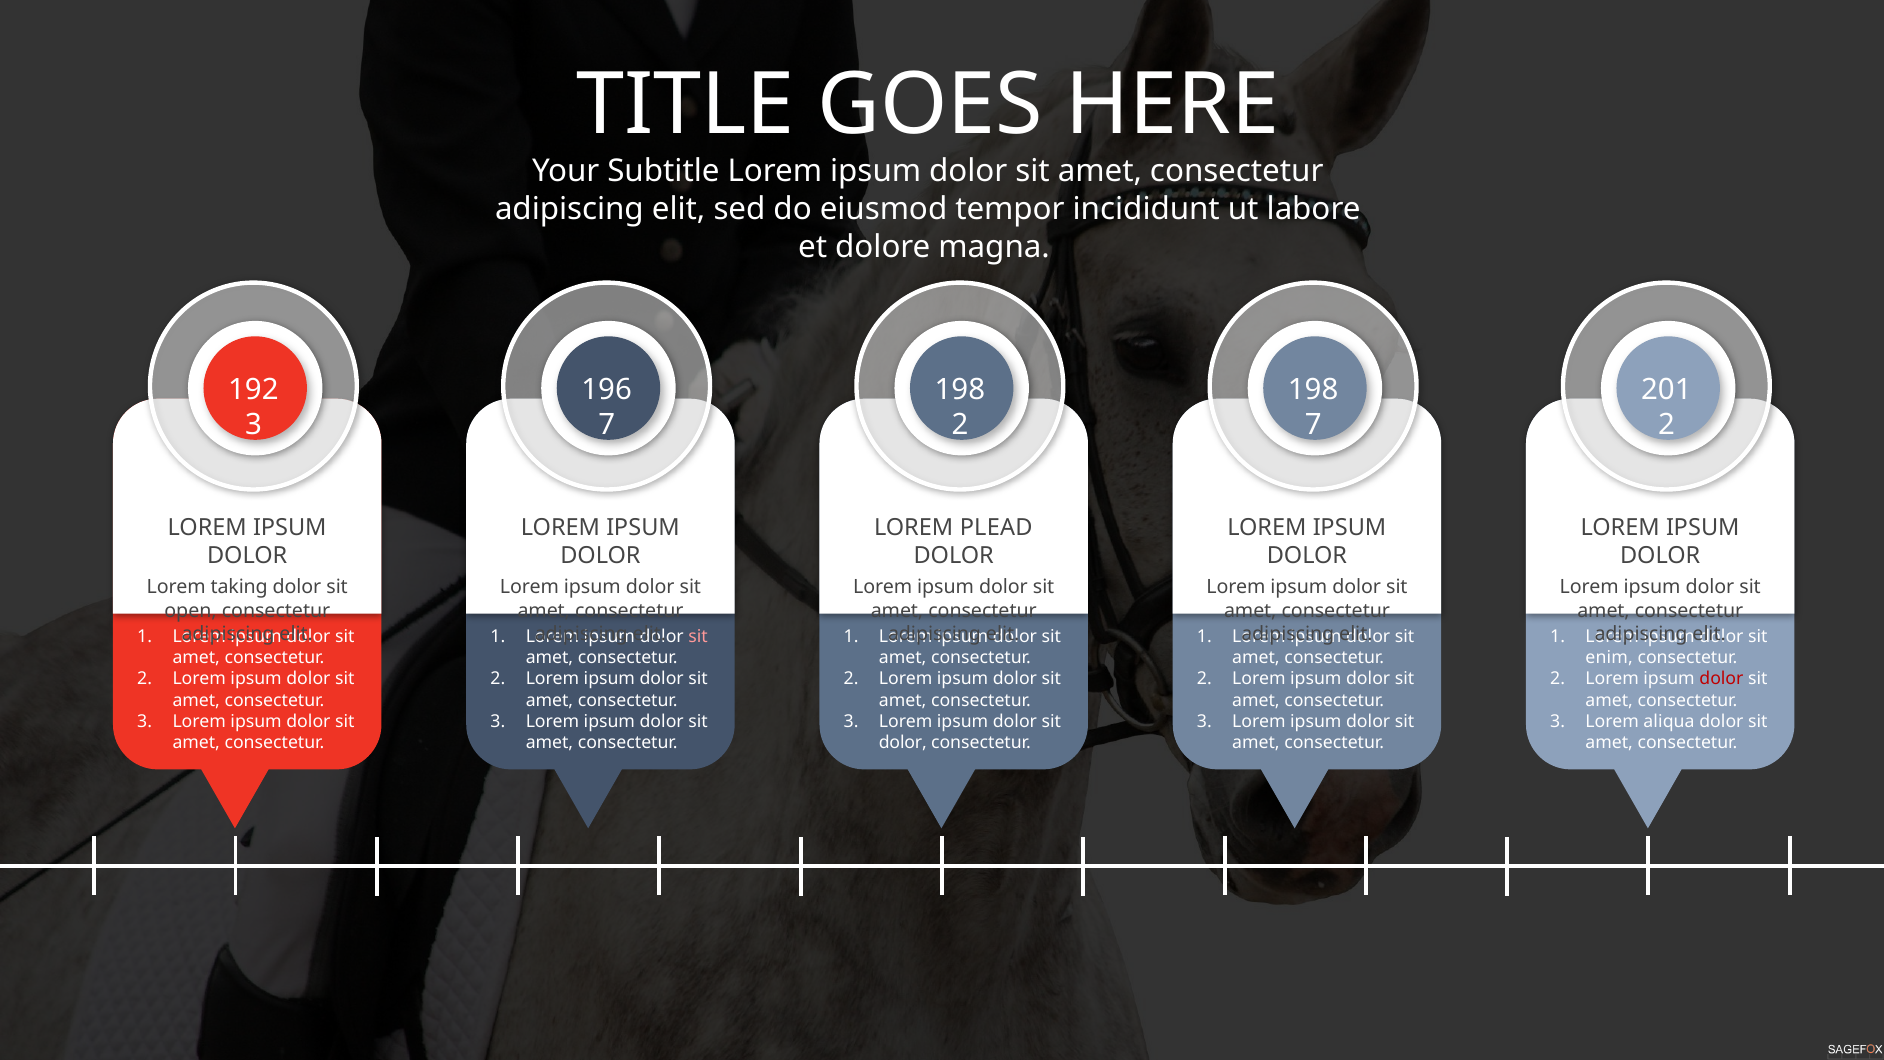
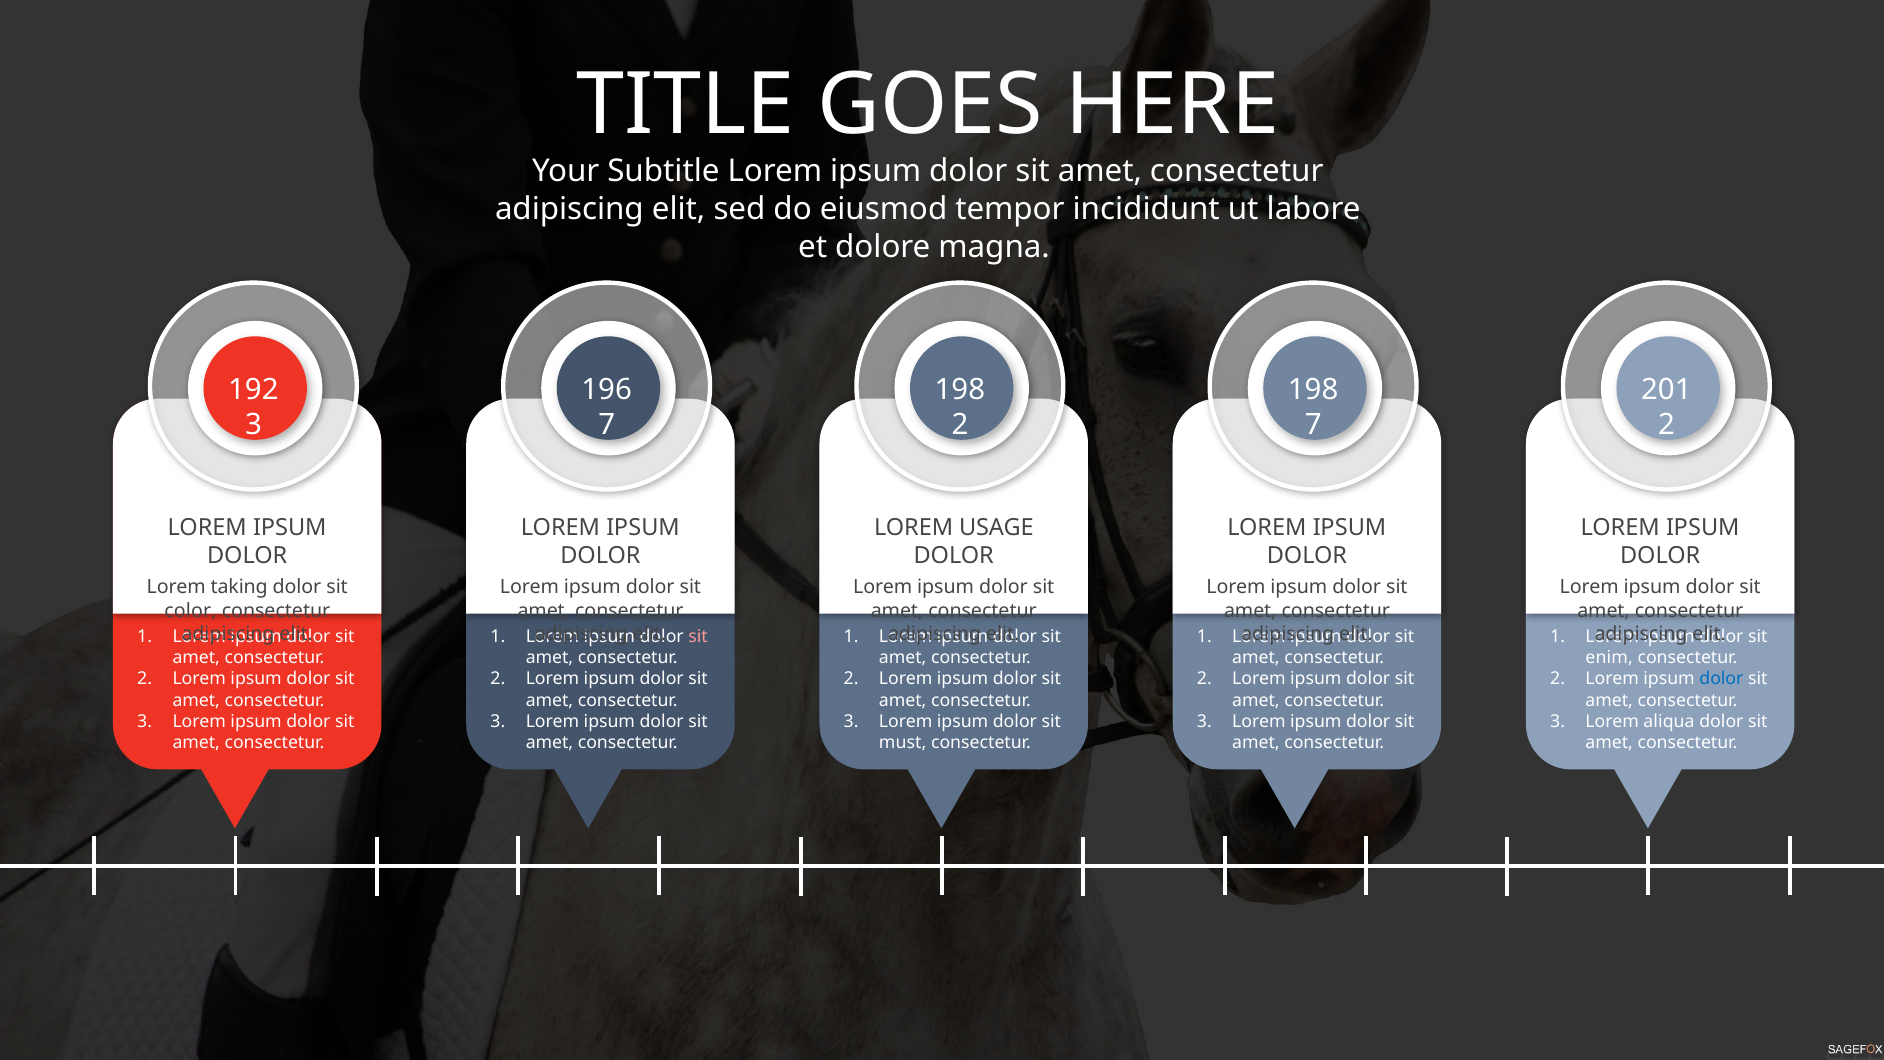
PLEAD: PLEAD -> USAGE (996, 528)
open: open -> color (190, 611)
dolor colour: red -> blue (1721, 679)
dolor: dolor -> must (903, 743)
